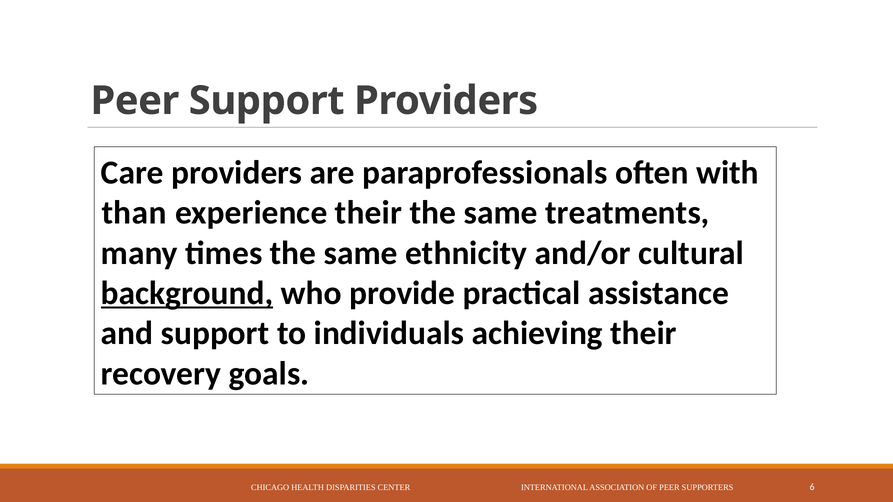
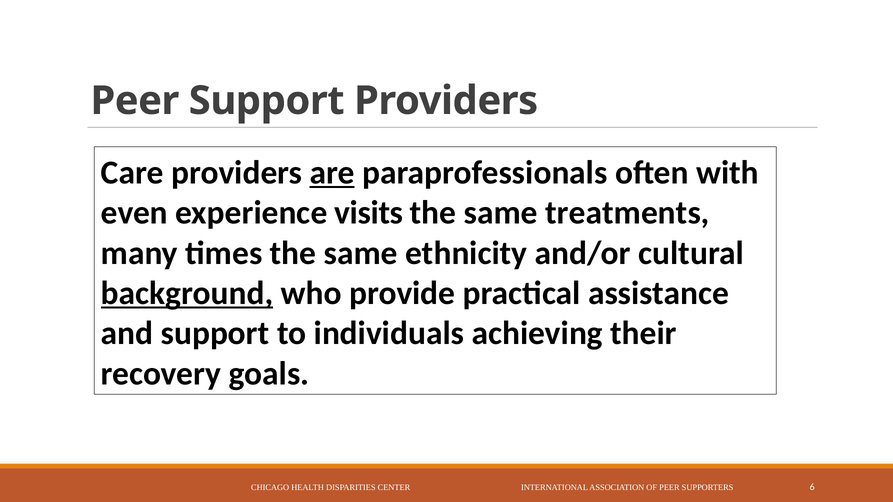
are underline: none -> present (332, 173)
than: than -> even (134, 213)
experience their: their -> visits (369, 213)
